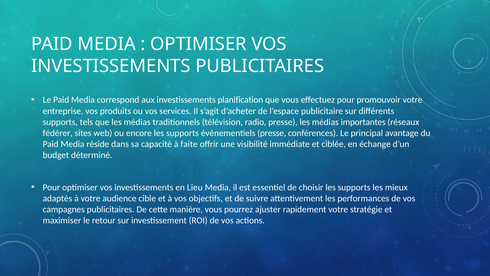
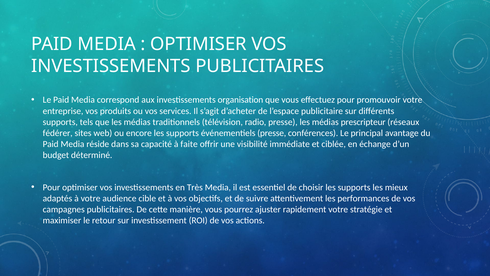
planification: planification -> organisation (240, 100)
importantes: importantes -> prescripteur (363, 122)
Lieu: Lieu -> Très (195, 187)
